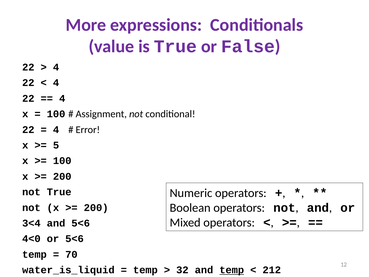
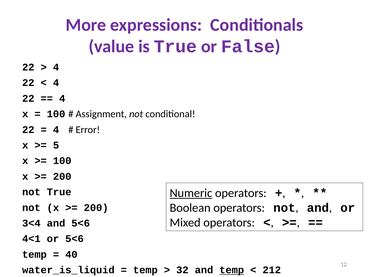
Numeric underline: none -> present (191, 193)
4<0: 4<0 -> 4<1 (31, 239)
70: 70 -> 40 (71, 254)
